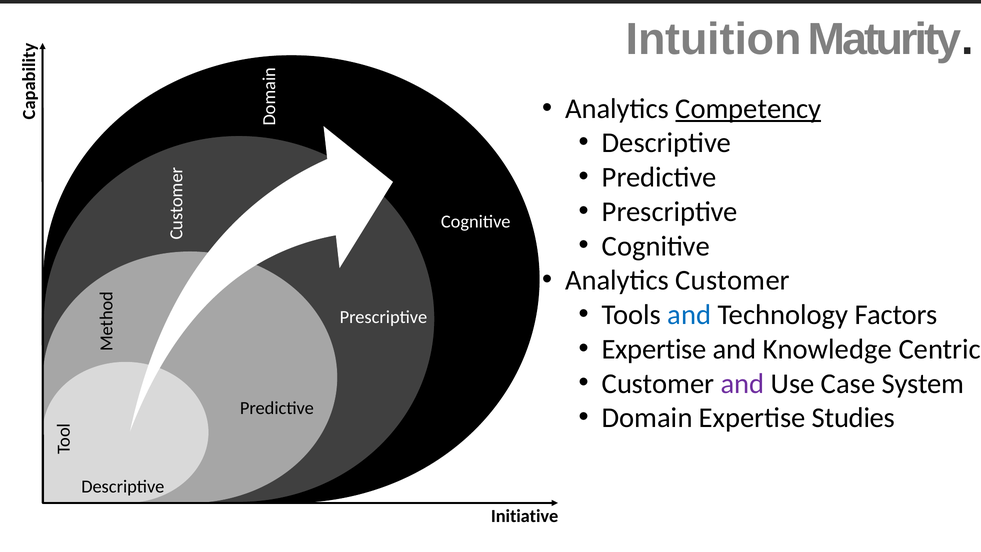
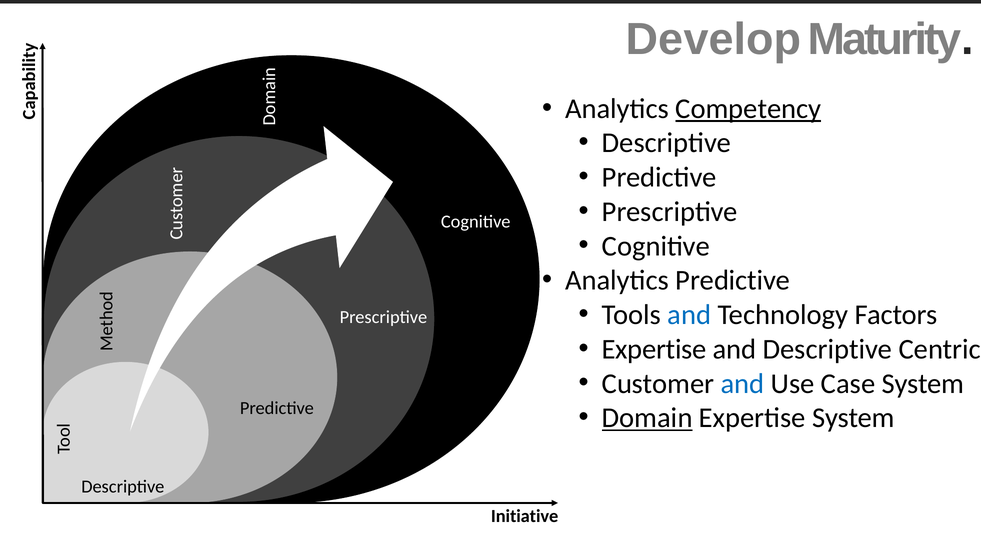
Intuition: Intuition -> Develop (714, 39)
Analytics Customer: Customer -> Predictive (733, 280)
and Knowledge: Knowledge -> Descriptive (827, 349)
and colour: purple -> blue (743, 383)
Domain underline: none -> present (647, 418)
Expertise Studies: Studies -> System (853, 418)
